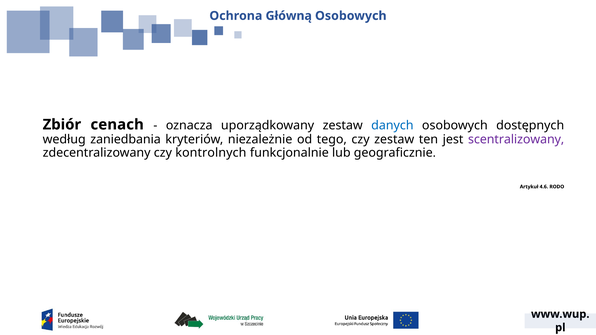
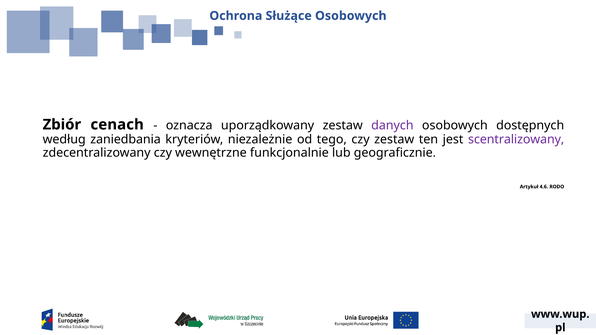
Główną: Główną -> Służące (289, 16)
danych colour: blue -> purple (392, 125)
kontrolnych: kontrolnych -> wewnętrzne (211, 153)
